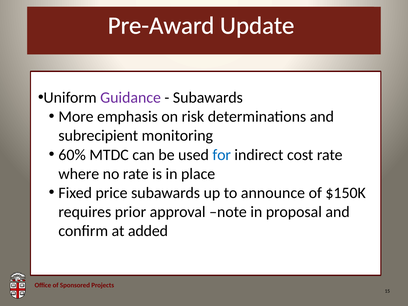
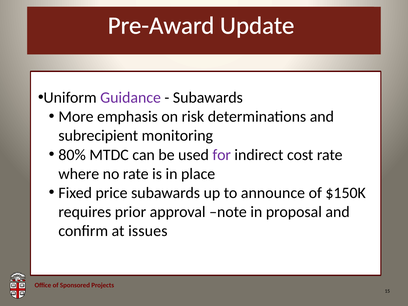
60%: 60% -> 80% (72, 155)
for colour: blue -> purple (222, 155)
added: added -> issues (148, 231)
